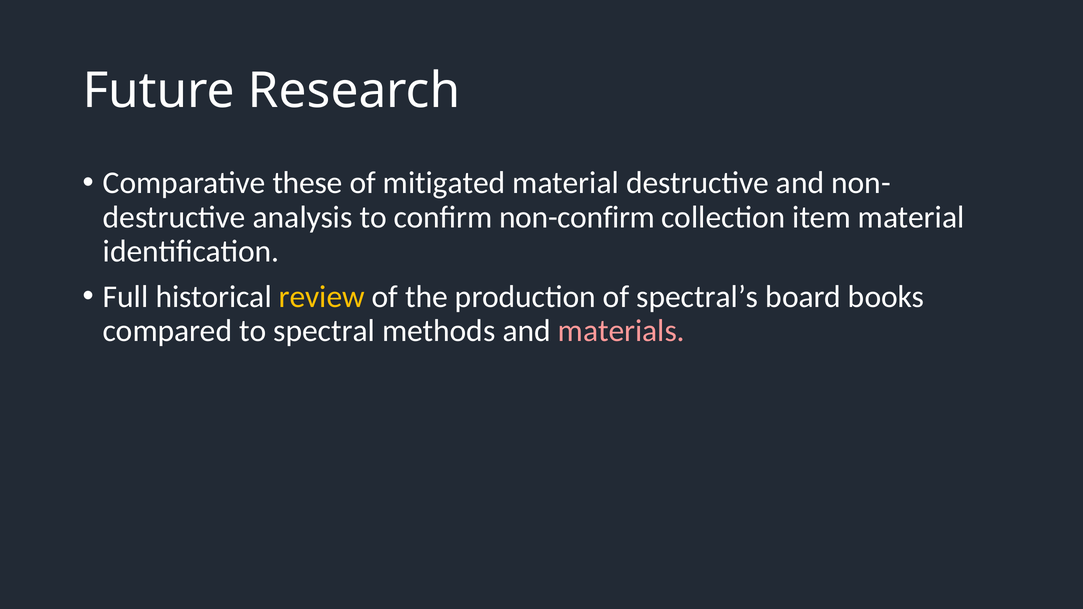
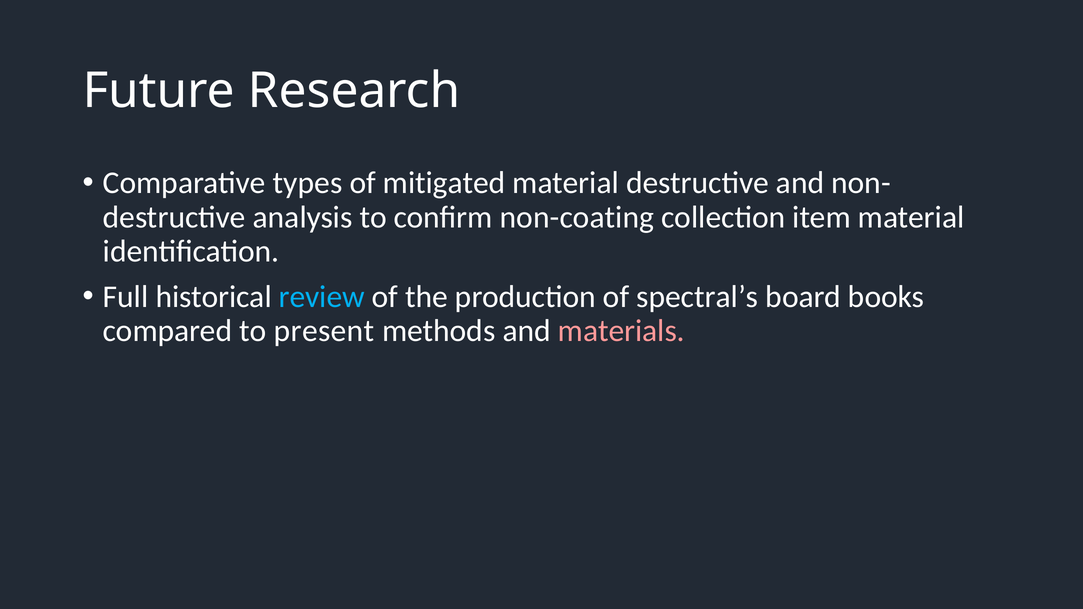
these: these -> types (307, 183)
non-confirm: non-confirm -> non-coating (577, 217)
review colour: yellow -> light blue (322, 297)
spectral: spectral -> present (324, 331)
